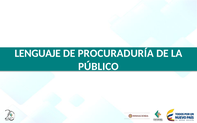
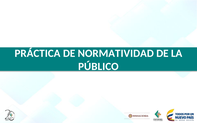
LENGUAJE: LENGUAJE -> PRÁCTICA (38, 53)
PROCURADURÍA: PROCURADURÍA -> NORMATIVIDAD (116, 53)
